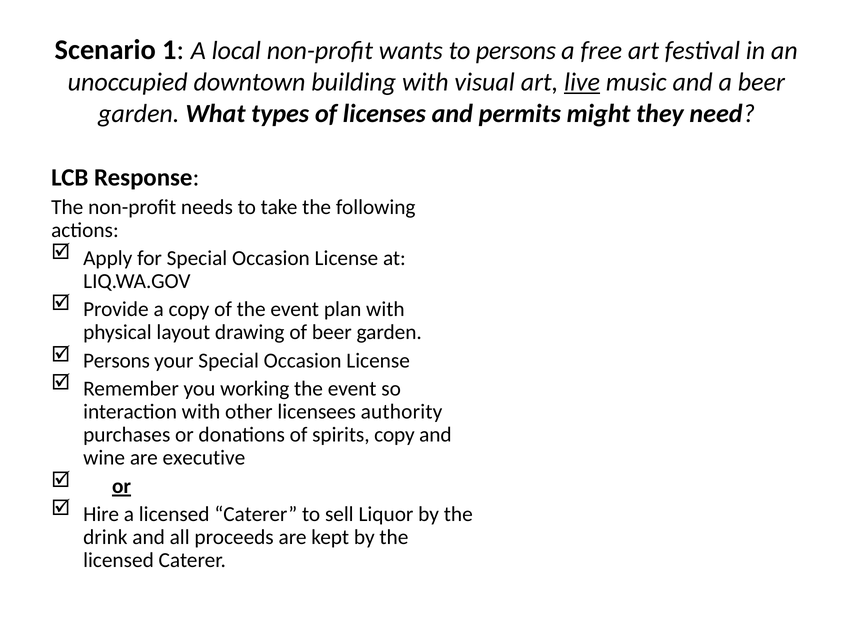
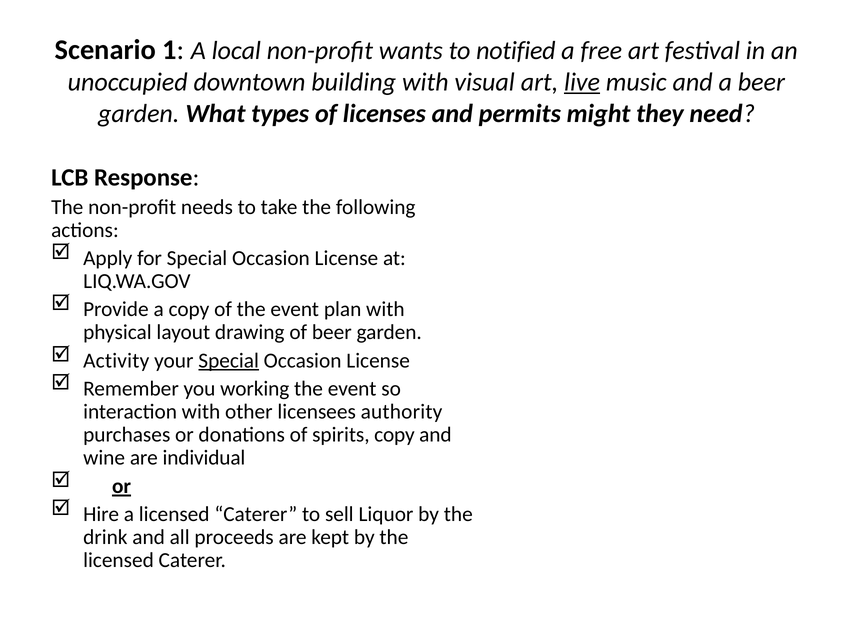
to persons: persons -> notified (516, 50)
Persons: Persons -> Activity (116, 360)
Special underline: none -> present (229, 360)
executive: executive -> individual (204, 458)
